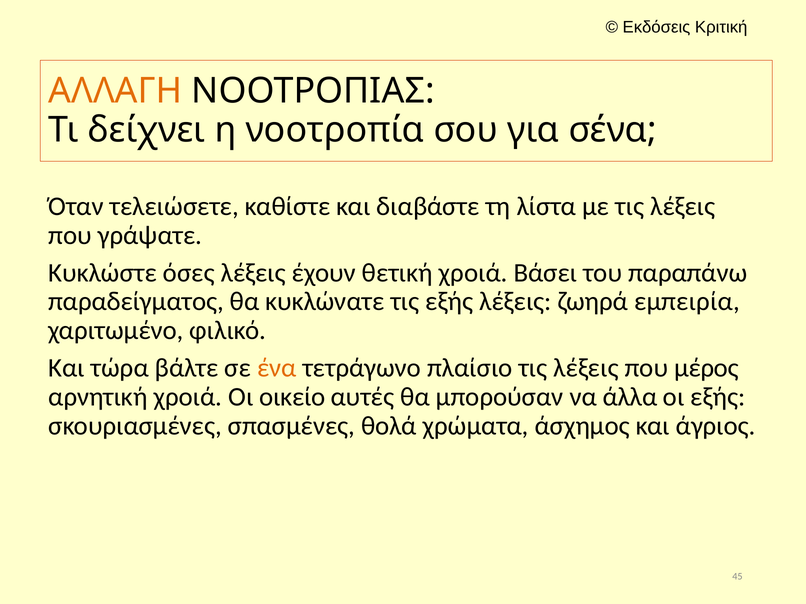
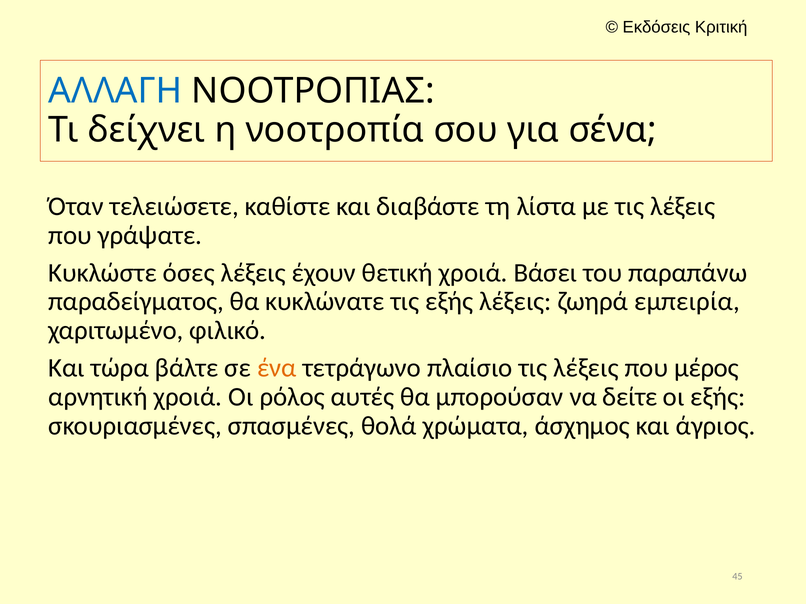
ΑΛΛΑΓΗ colour: orange -> blue (115, 91)
οικείο: οικείο -> ρόλος (292, 397)
άλλα: άλλα -> δείτε (630, 397)
